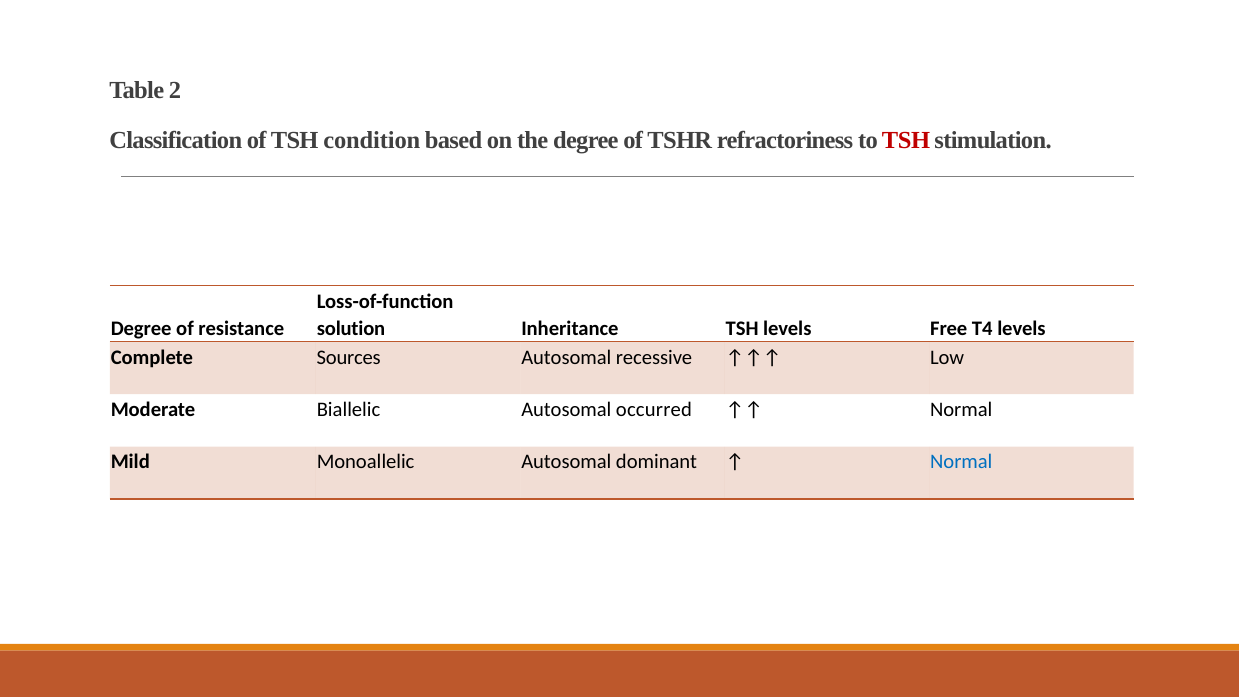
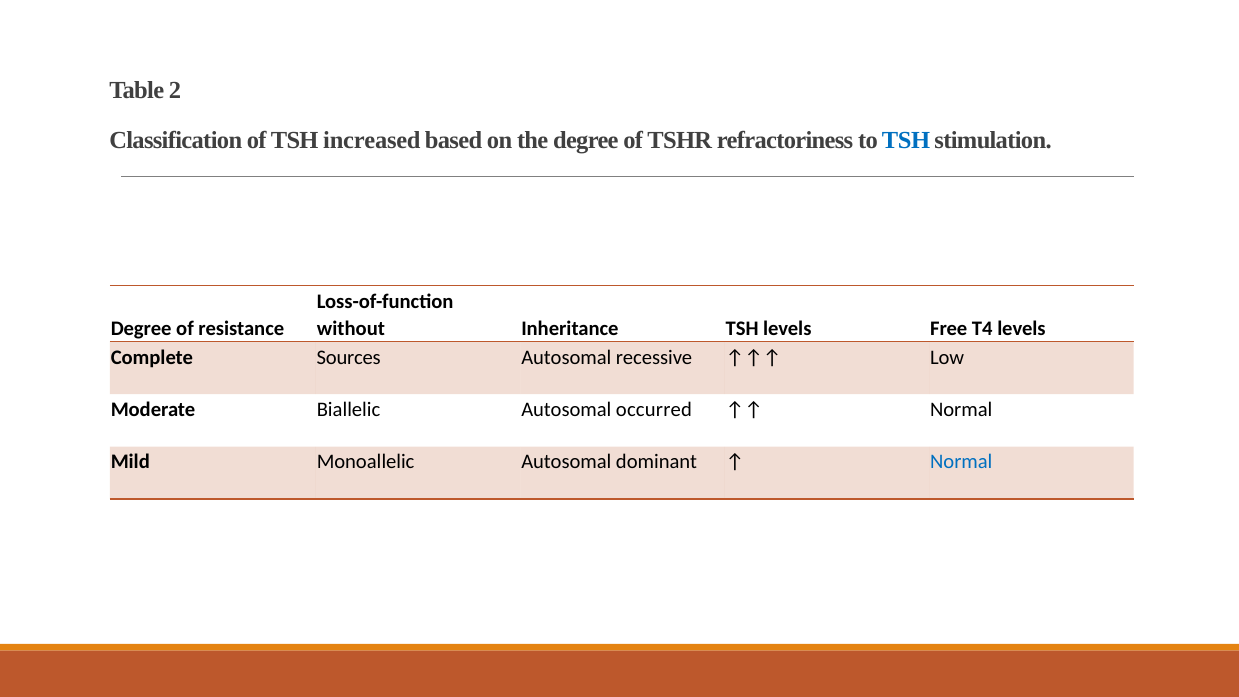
condition: condition -> increased (372, 140)
TSH colour: red -> blue (906, 140)
solution: solution -> without (351, 328)
